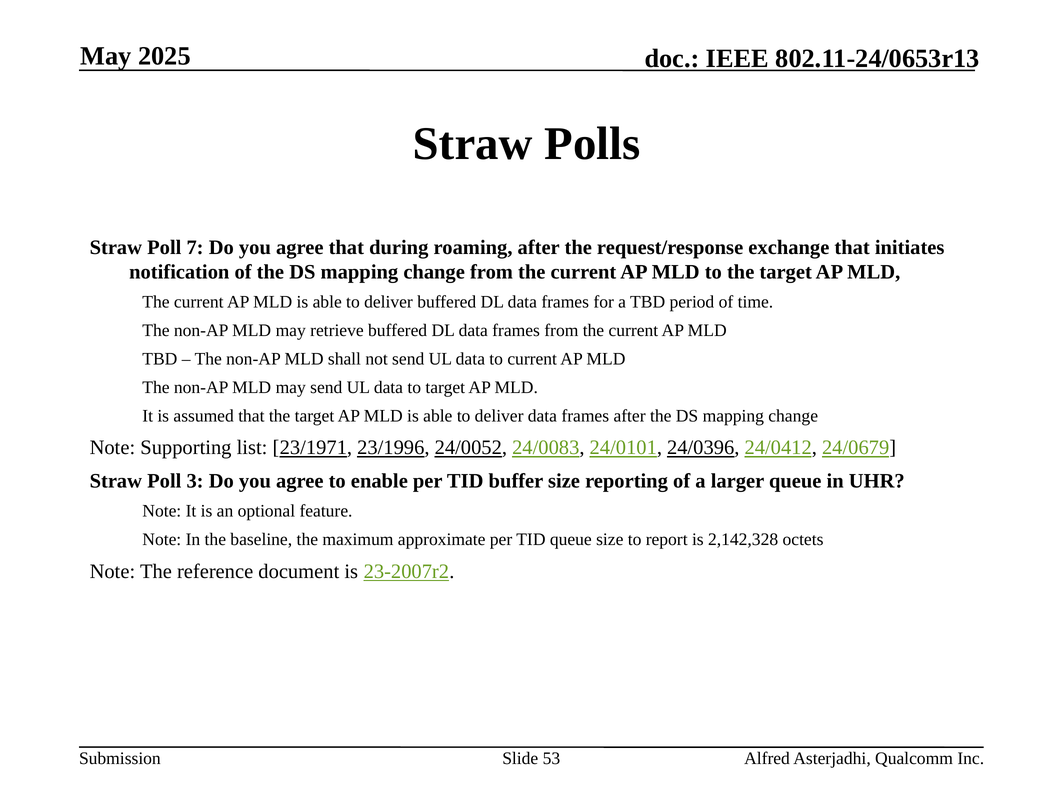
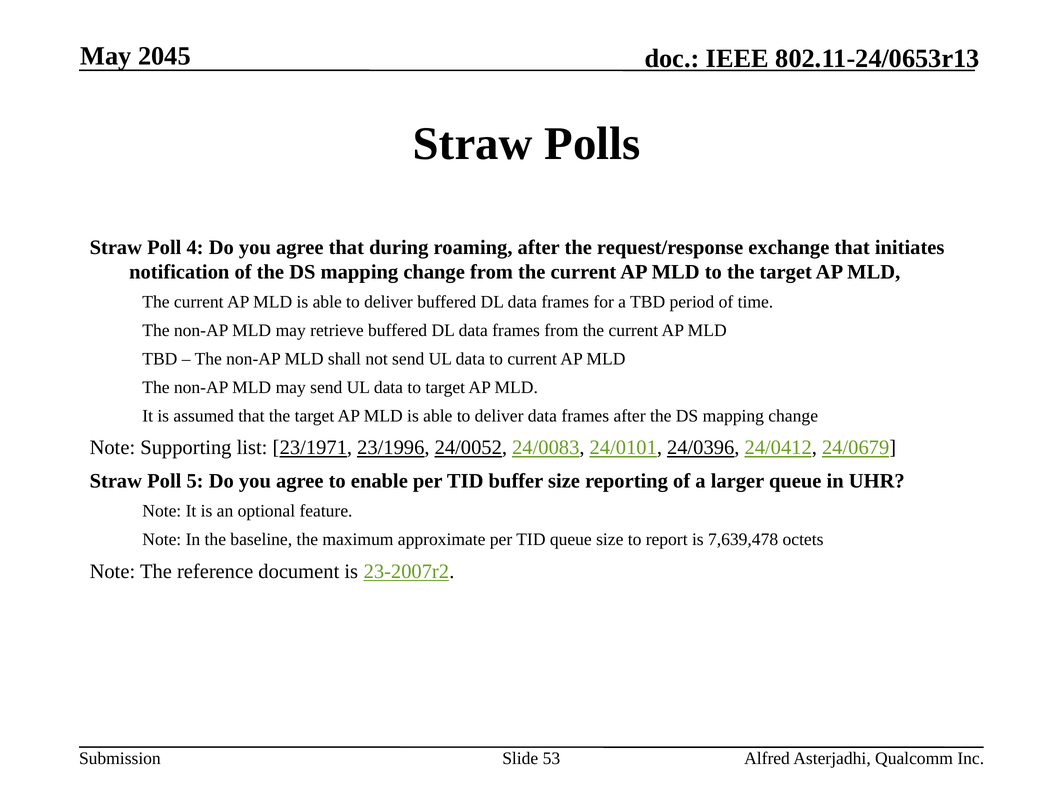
2025: 2025 -> 2045 (164, 56)
7: 7 -> 4 (195, 247)
3: 3 -> 5 (195, 481)
2,142,328: 2,142,328 -> 7,639,478 (743, 539)
